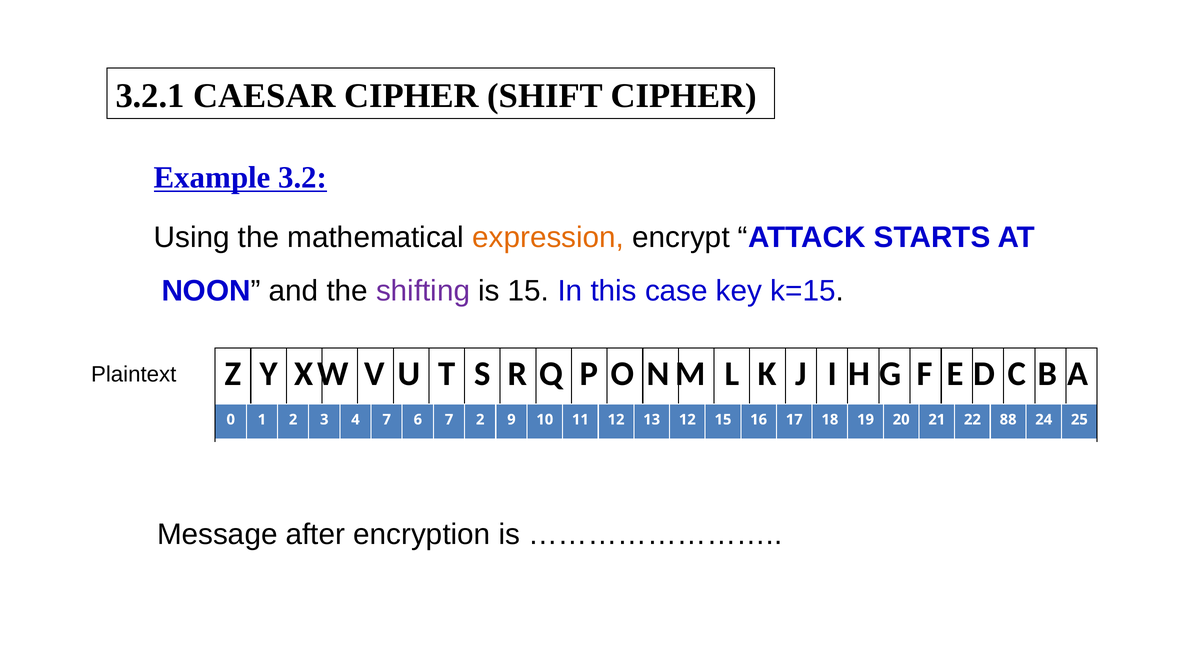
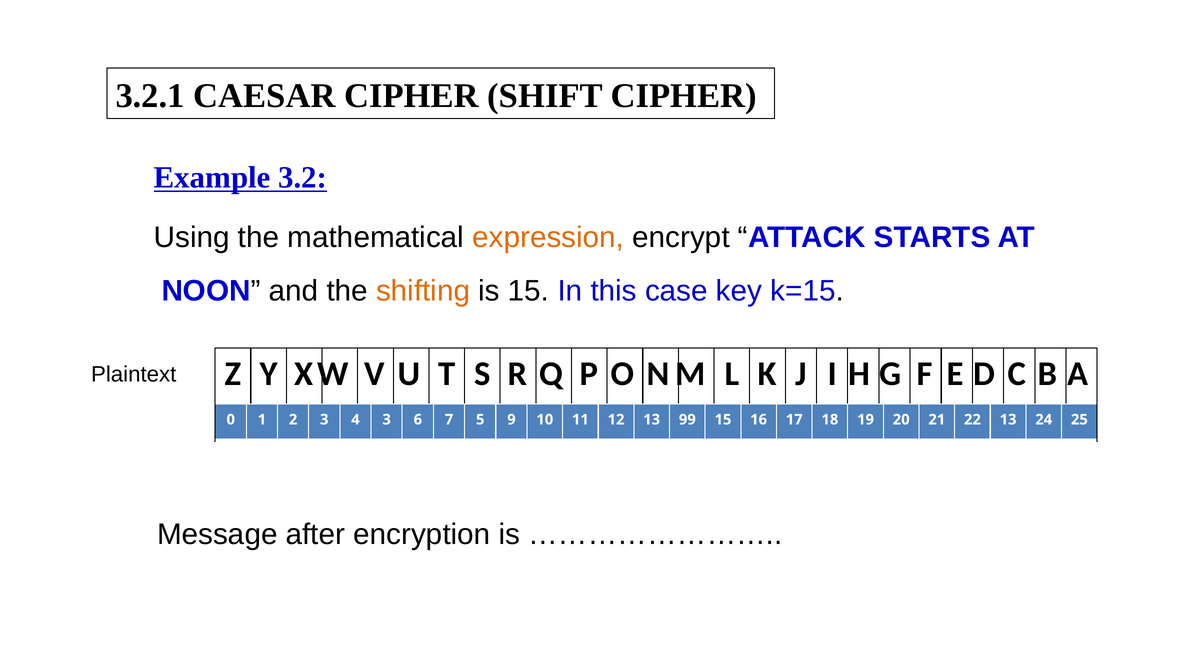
shifting colour: purple -> orange (423, 291)
4 7: 7 -> 3 (387, 420)
7 2: 2 -> 5 (480, 420)
13 12: 12 -> 99 (687, 420)
22 88: 88 -> 13 (1008, 420)
